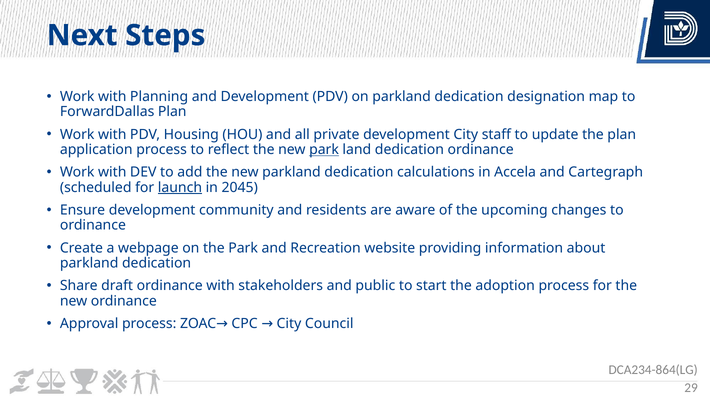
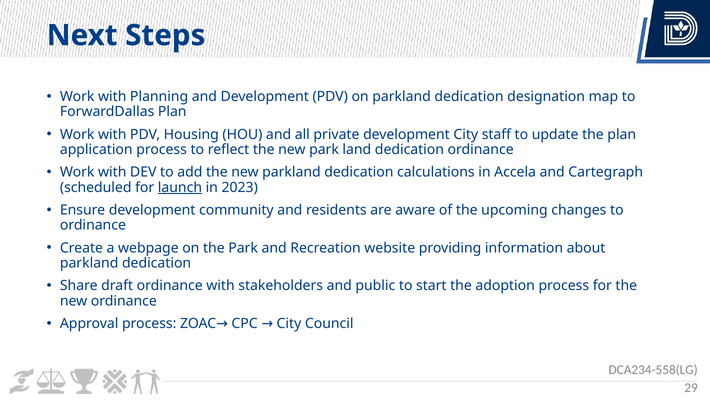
park underline: present -> none (324, 149)
2045: 2045 -> 2023 (240, 187)
DCA234-864(LG: DCA234-864(LG -> DCA234-558(LG (653, 369)
